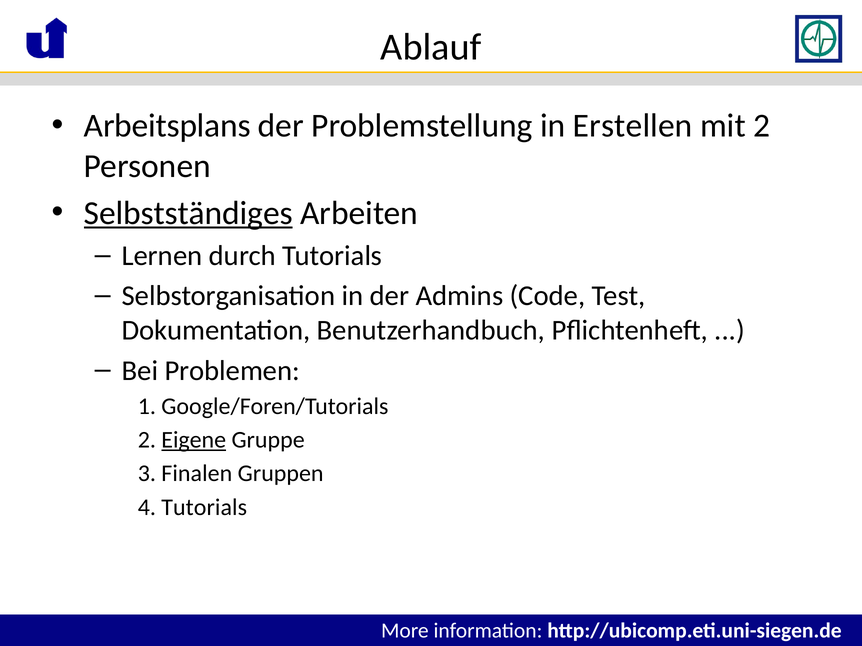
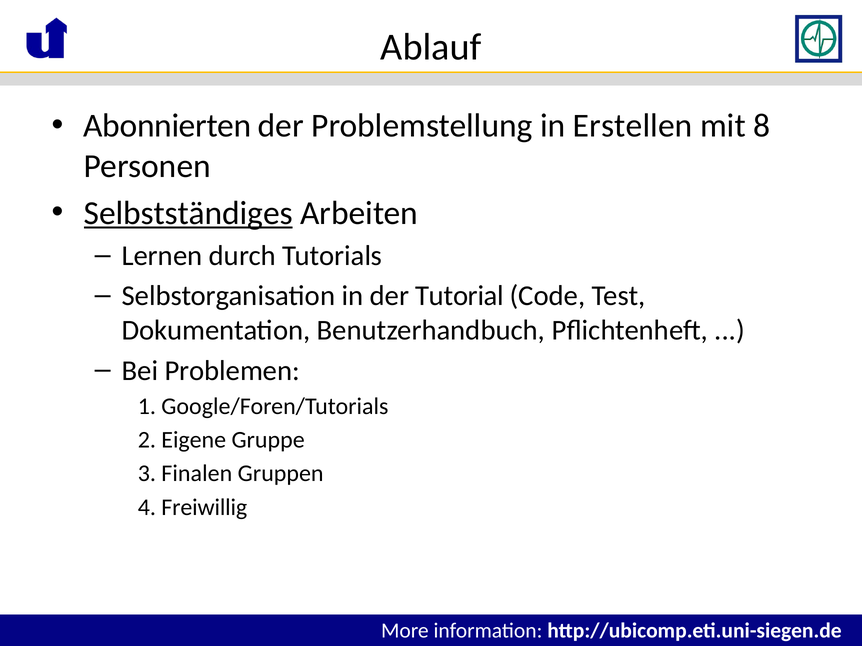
Arbeitsplans: Arbeitsplans -> Abonnierten (167, 126)
mit 2: 2 -> 8 (762, 126)
Admins: Admins -> Tutorial (460, 296)
Eigene underline: present -> none (194, 440)
4 Tutorials: Tutorials -> Freiwillig (204, 507)
